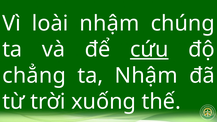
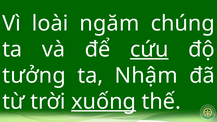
loài nhậm: nhậm -> ngăm (109, 23)
chẳng: chẳng -> tưởng (34, 76)
xuống underline: none -> present (104, 102)
